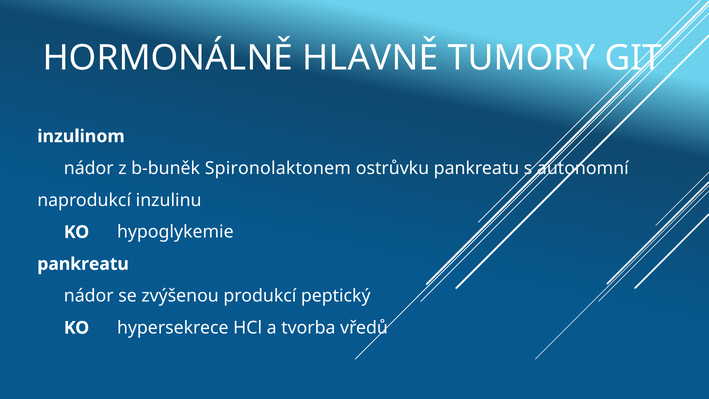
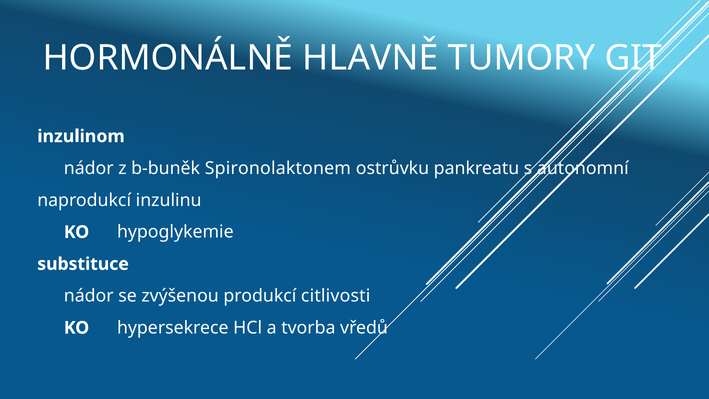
pankreatu: pankreatu -> substituce (83, 264)
peptický: peptický -> citlivosti (336, 296)
